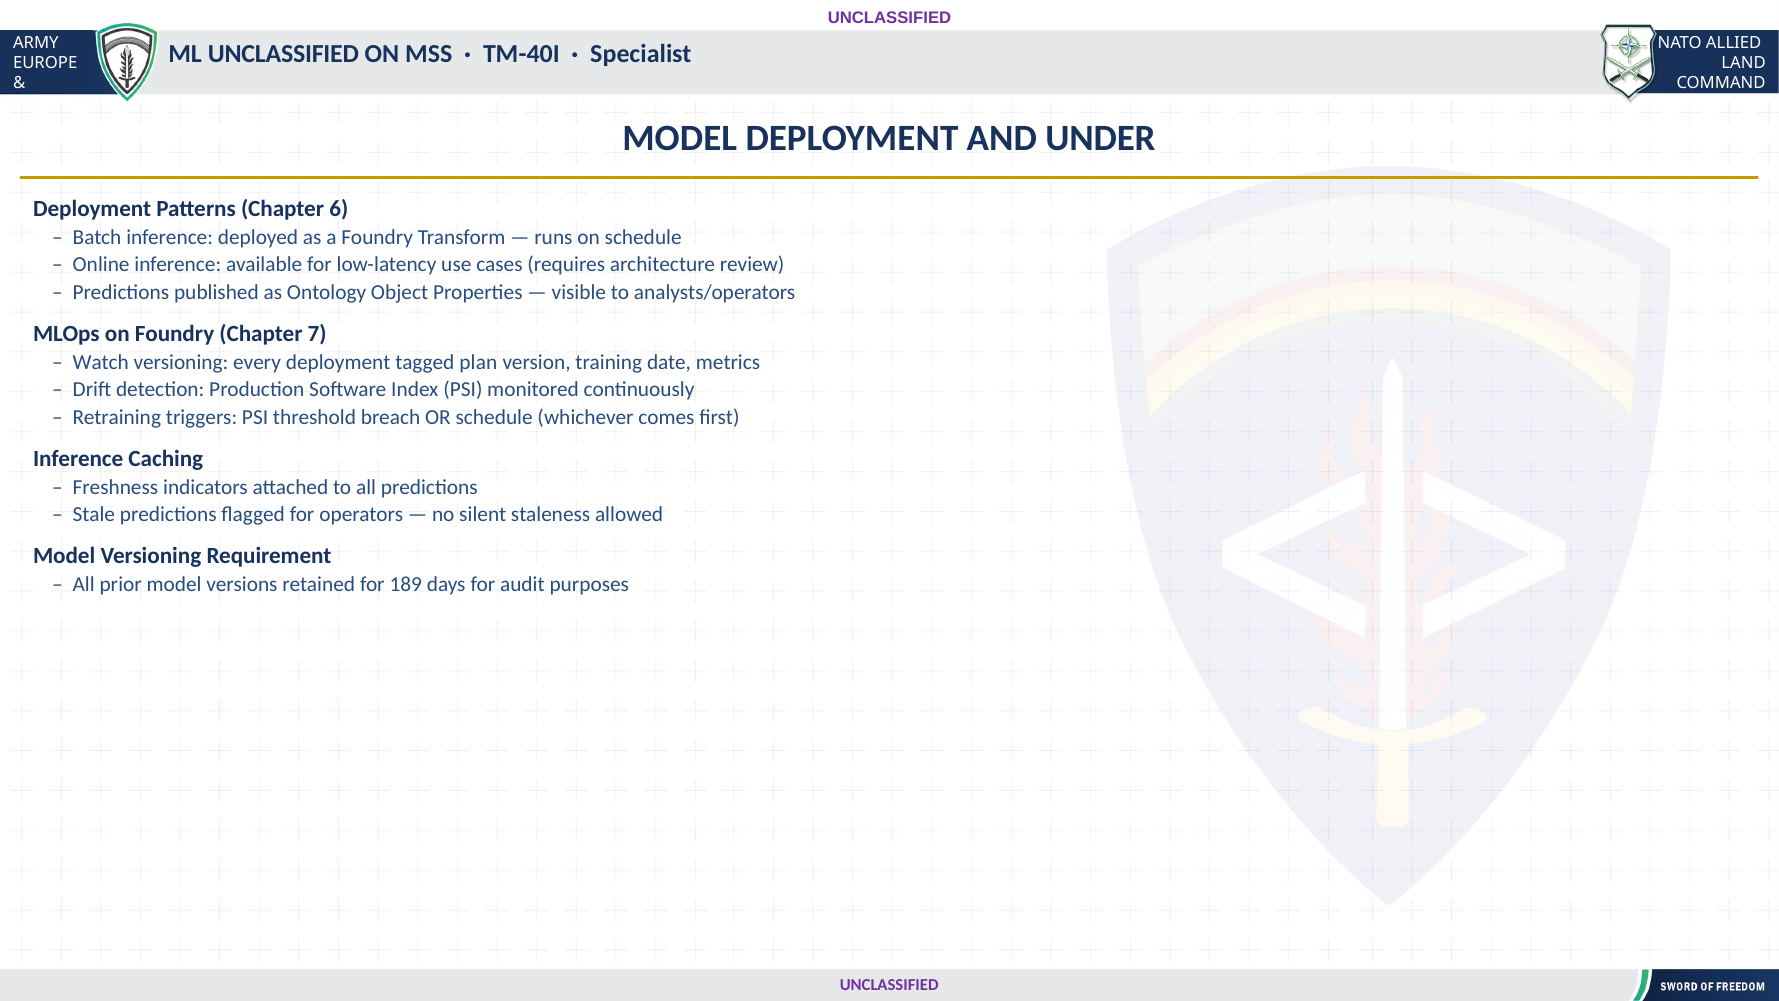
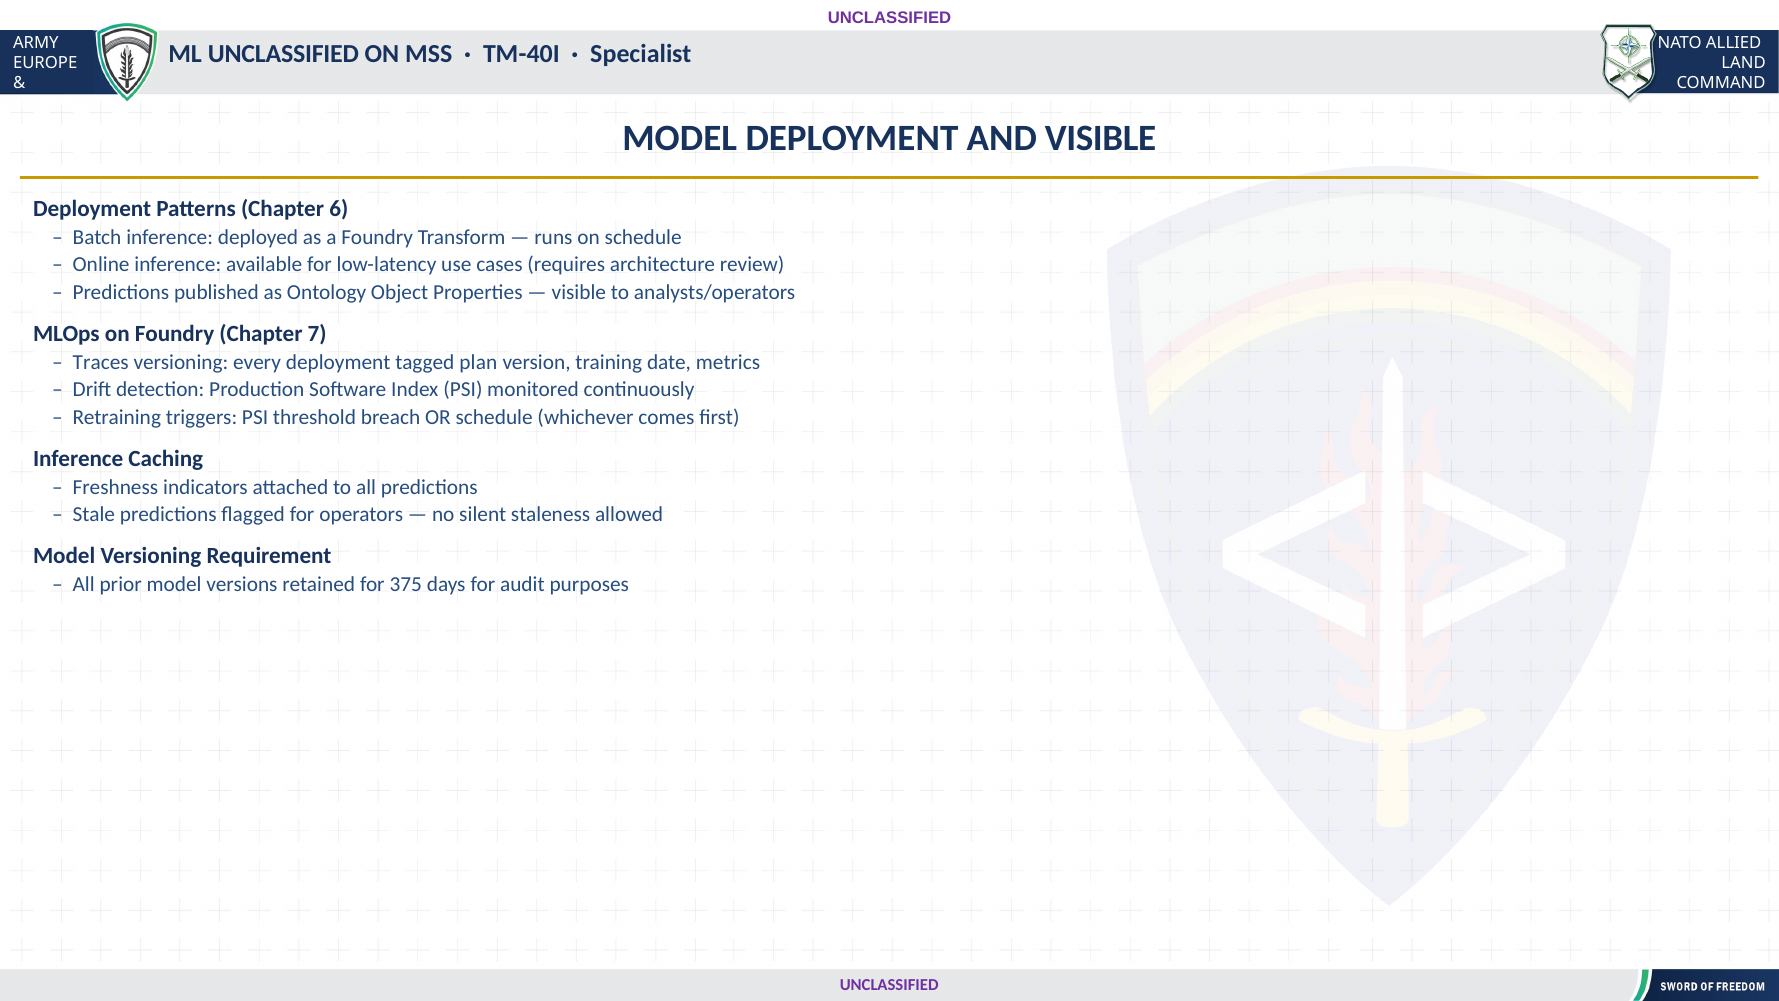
AND UNDER: UNDER -> VISIBLE (1101, 138)
Watch: Watch -> Traces (101, 362)
189: 189 -> 375 (406, 584)
